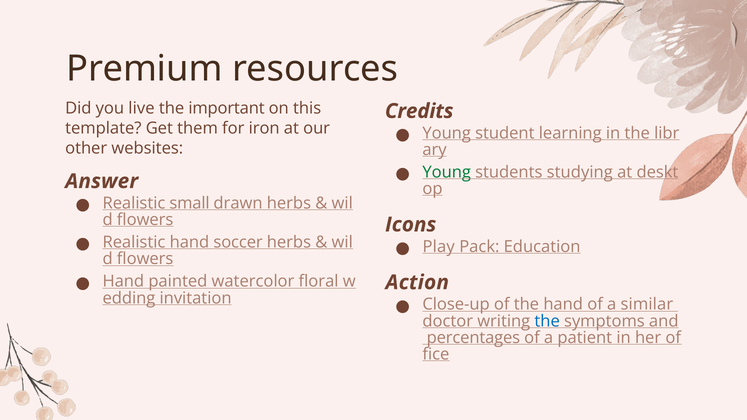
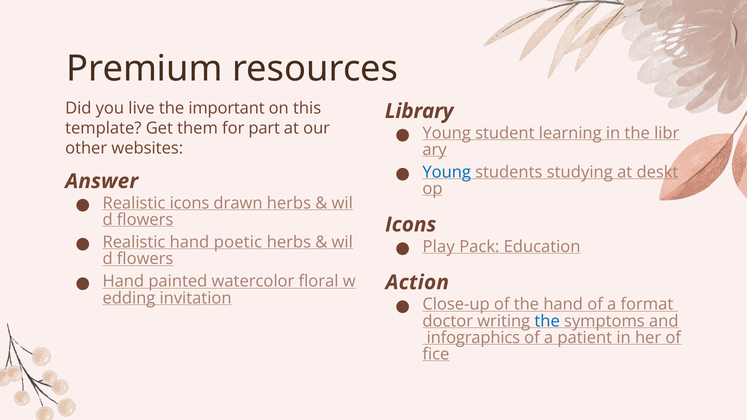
Credits: Credits -> Library (419, 111)
iron: iron -> part (264, 128)
Young colour: green -> blue (447, 172)
Realistic small: small -> icons (189, 203)
soccer: soccer -> poetic (238, 243)
similar: similar -> format (647, 305)
percentages: percentages -> infographics (473, 338)
